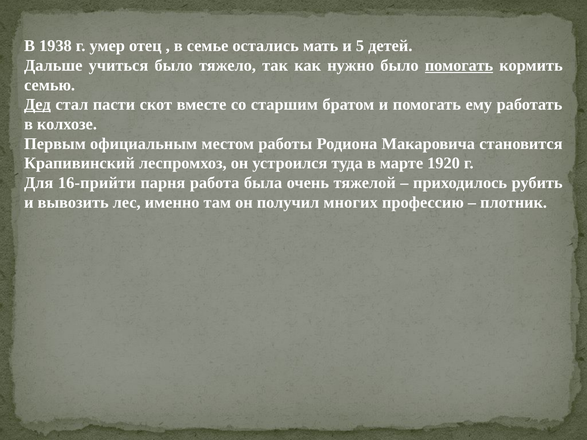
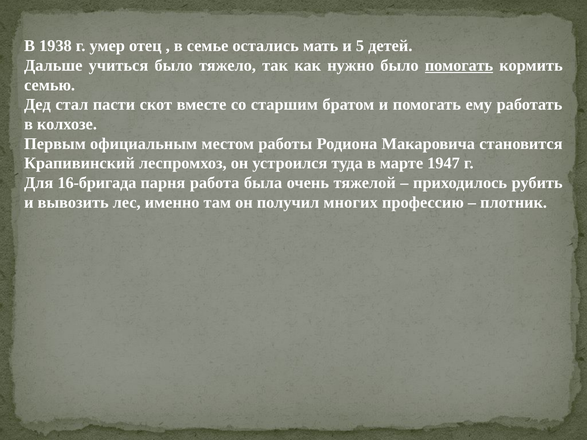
Дед underline: present -> none (37, 105)
1920: 1920 -> 1947 (444, 163)
16-прийти: 16-прийти -> 16-бригада (97, 183)
